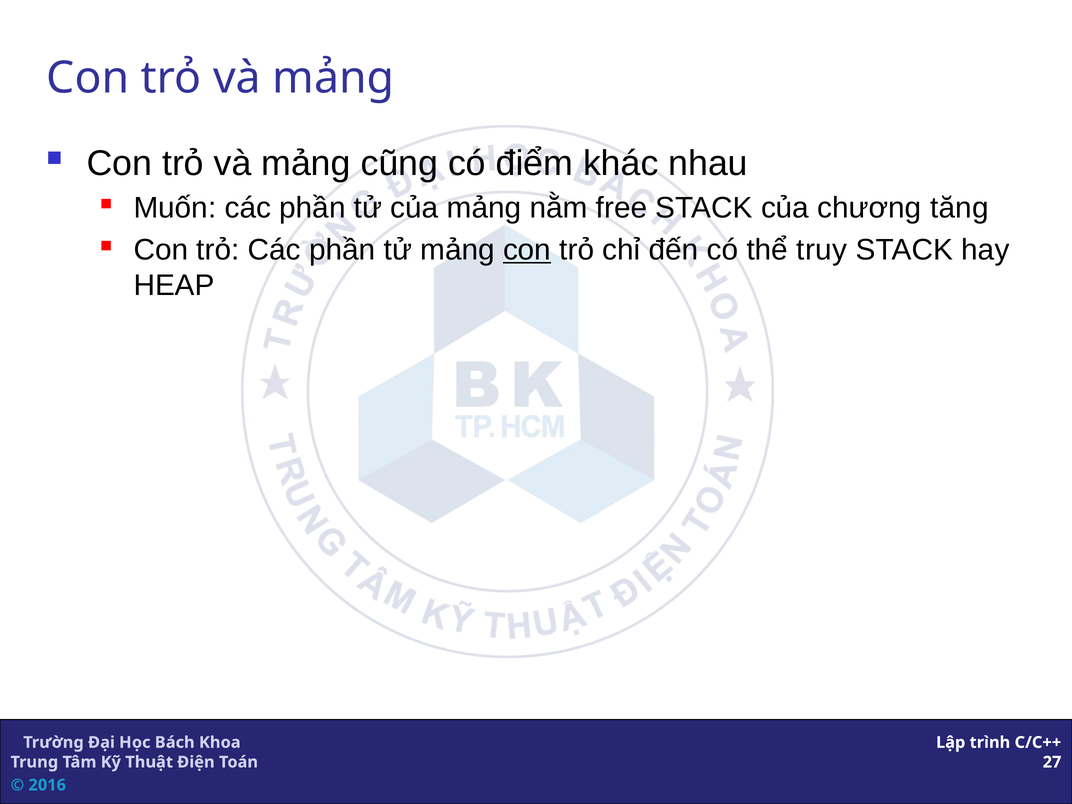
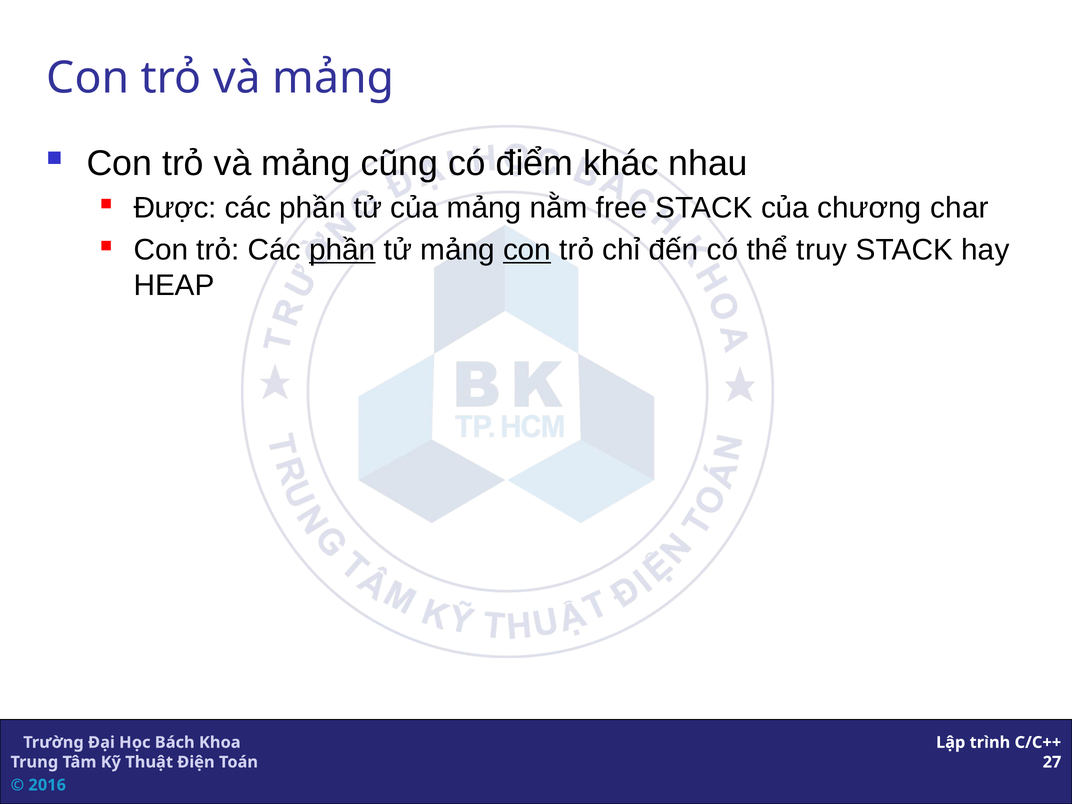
Muốn: Muốn -> Được (175, 208)
tăng: tăng -> char (959, 208)
phần underline: none -> present (342, 250)
